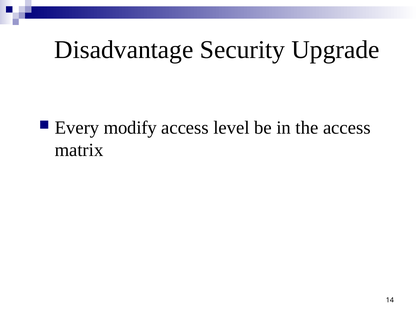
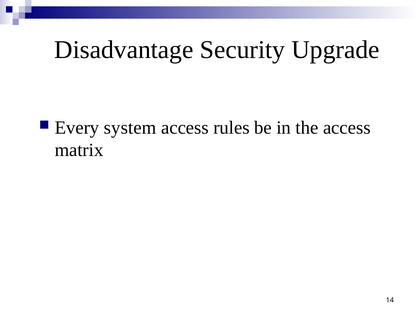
modify: modify -> system (130, 128)
level: level -> rules (231, 128)
